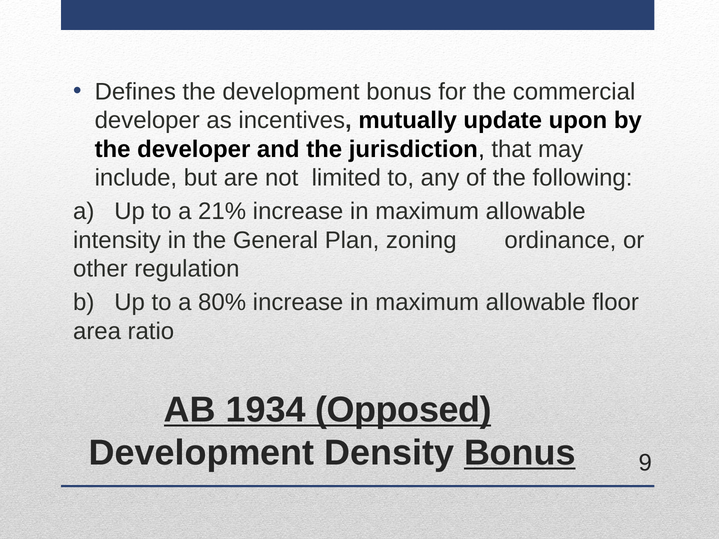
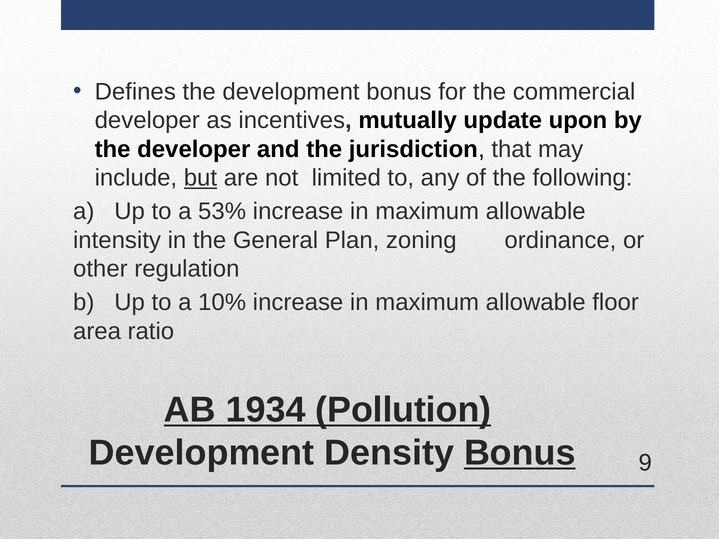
but underline: none -> present (200, 178)
21%: 21% -> 53% (222, 212)
80%: 80% -> 10% (222, 303)
Opposed: Opposed -> Pollution (403, 410)
